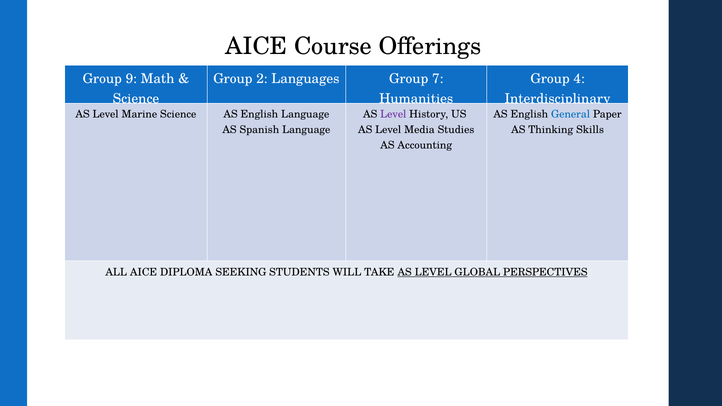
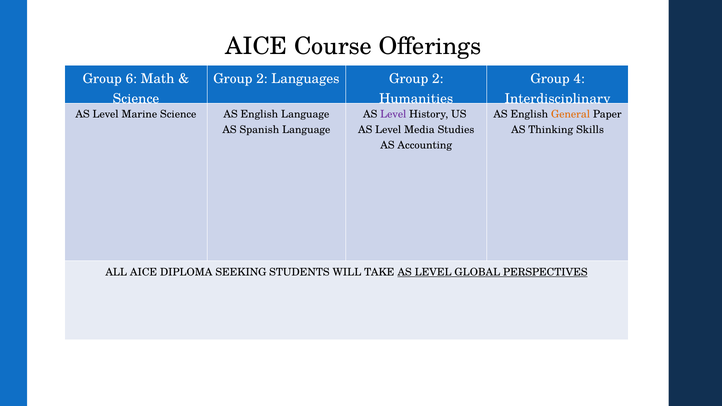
9: 9 -> 6 (131, 79)
Languages Group 7: 7 -> 2 (438, 79)
General colour: blue -> orange (571, 114)
